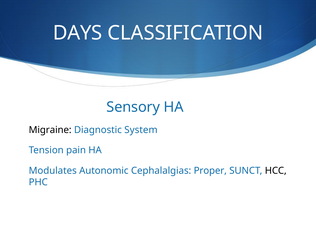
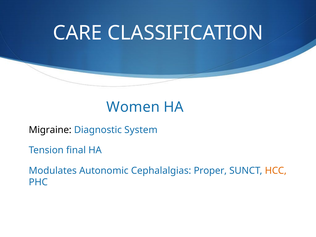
DAYS: DAYS -> CARE (77, 33)
Sensory: Sensory -> Women (133, 107)
pain: pain -> final (76, 150)
HCC colour: black -> orange (276, 171)
